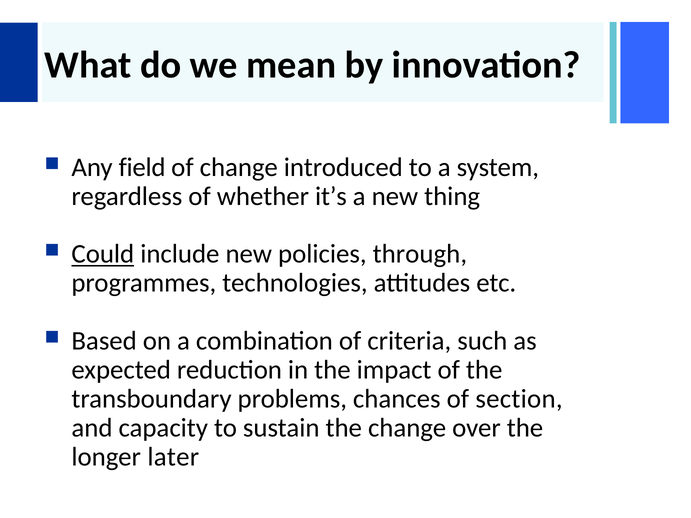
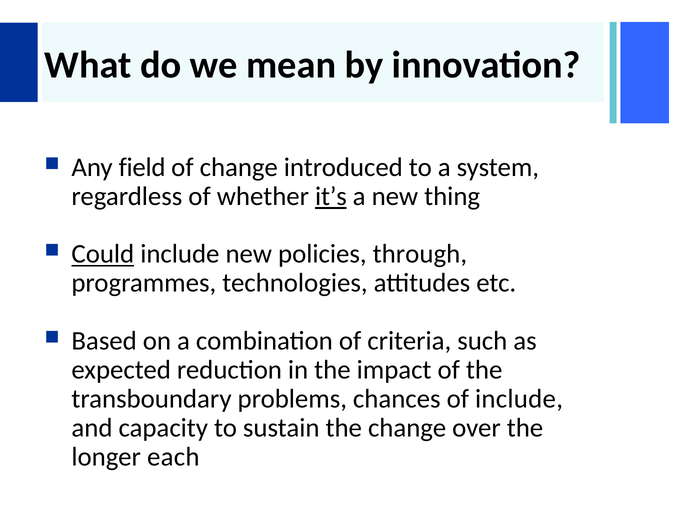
it’s underline: none -> present (331, 197)
of section: section -> include (519, 399)
later: later -> each (173, 457)
